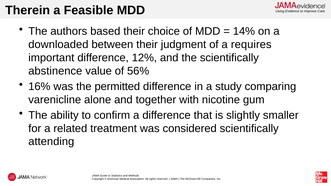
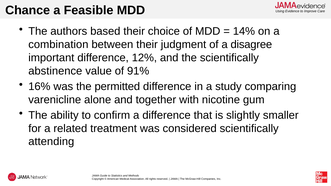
Therein: Therein -> Chance (28, 10)
downloaded: downloaded -> combination (58, 45)
requires: requires -> disagree (251, 45)
56%: 56% -> 91% (138, 71)
